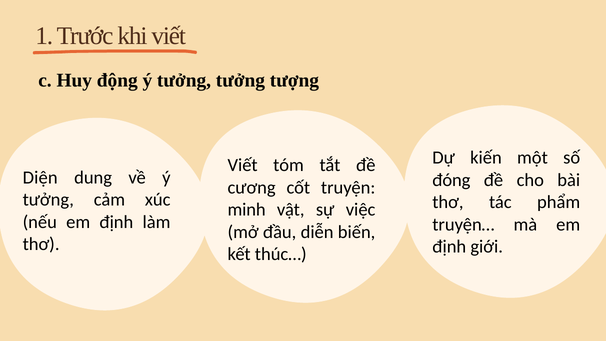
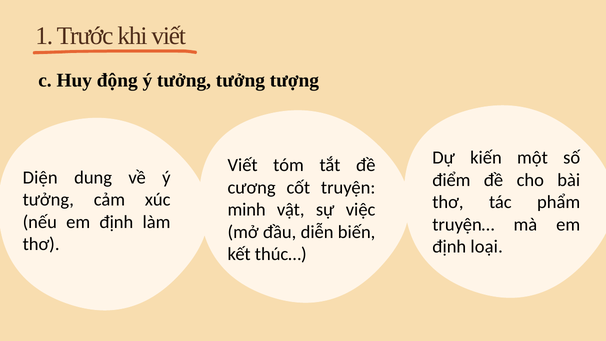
đóng: đóng -> điểm (451, 180)
giới: giới -> loại (487, 247)
